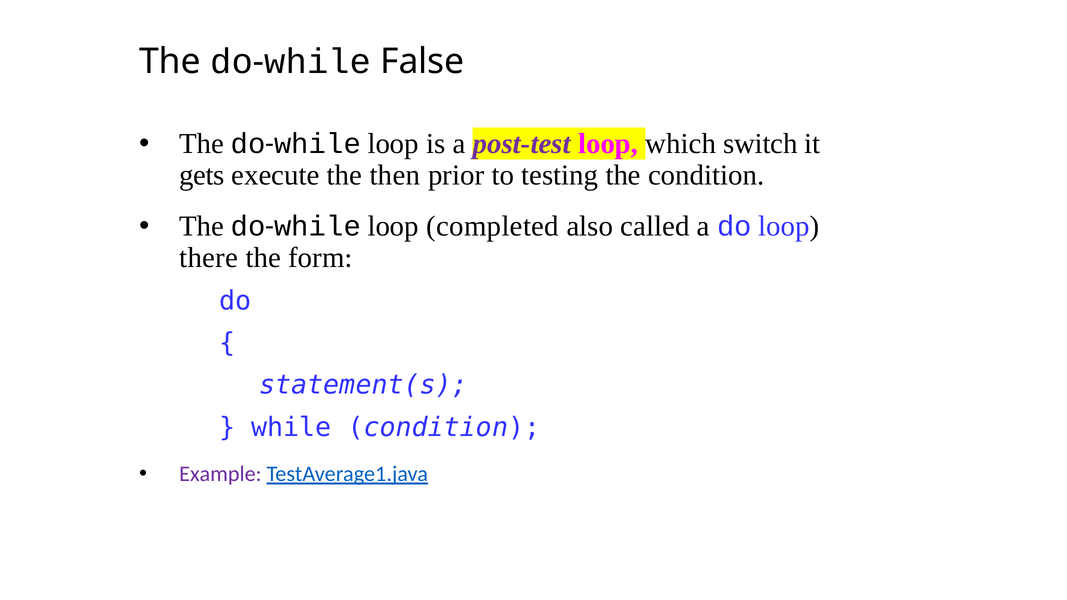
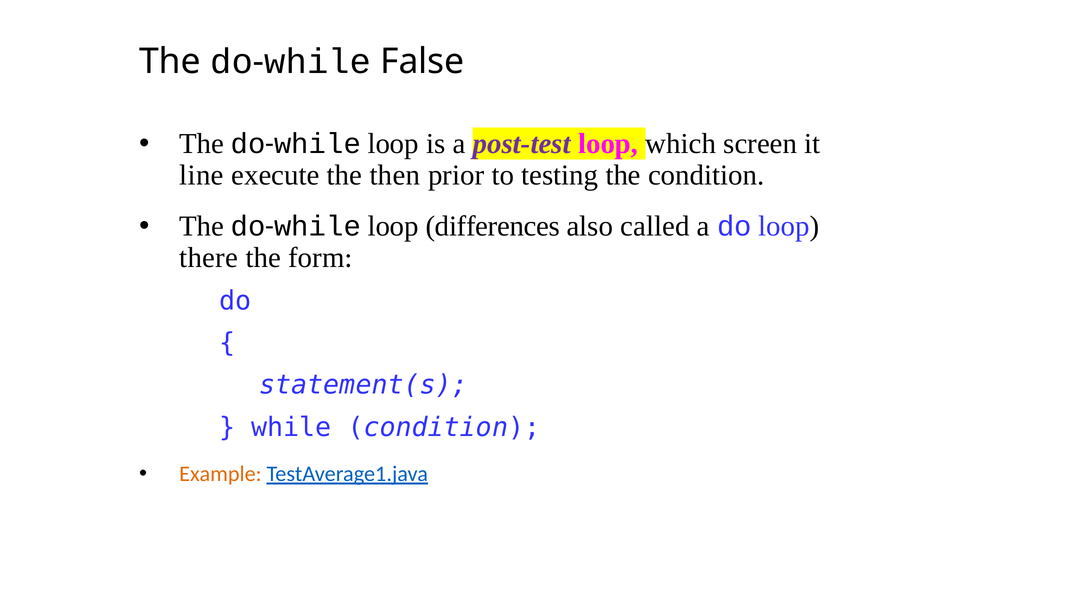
switch: switch -> screen (760, 144)
gets: gets -> line (202, 175)
completed: completed -> differences (493, 226)
Example colour: purple -> orange (220, 474)
